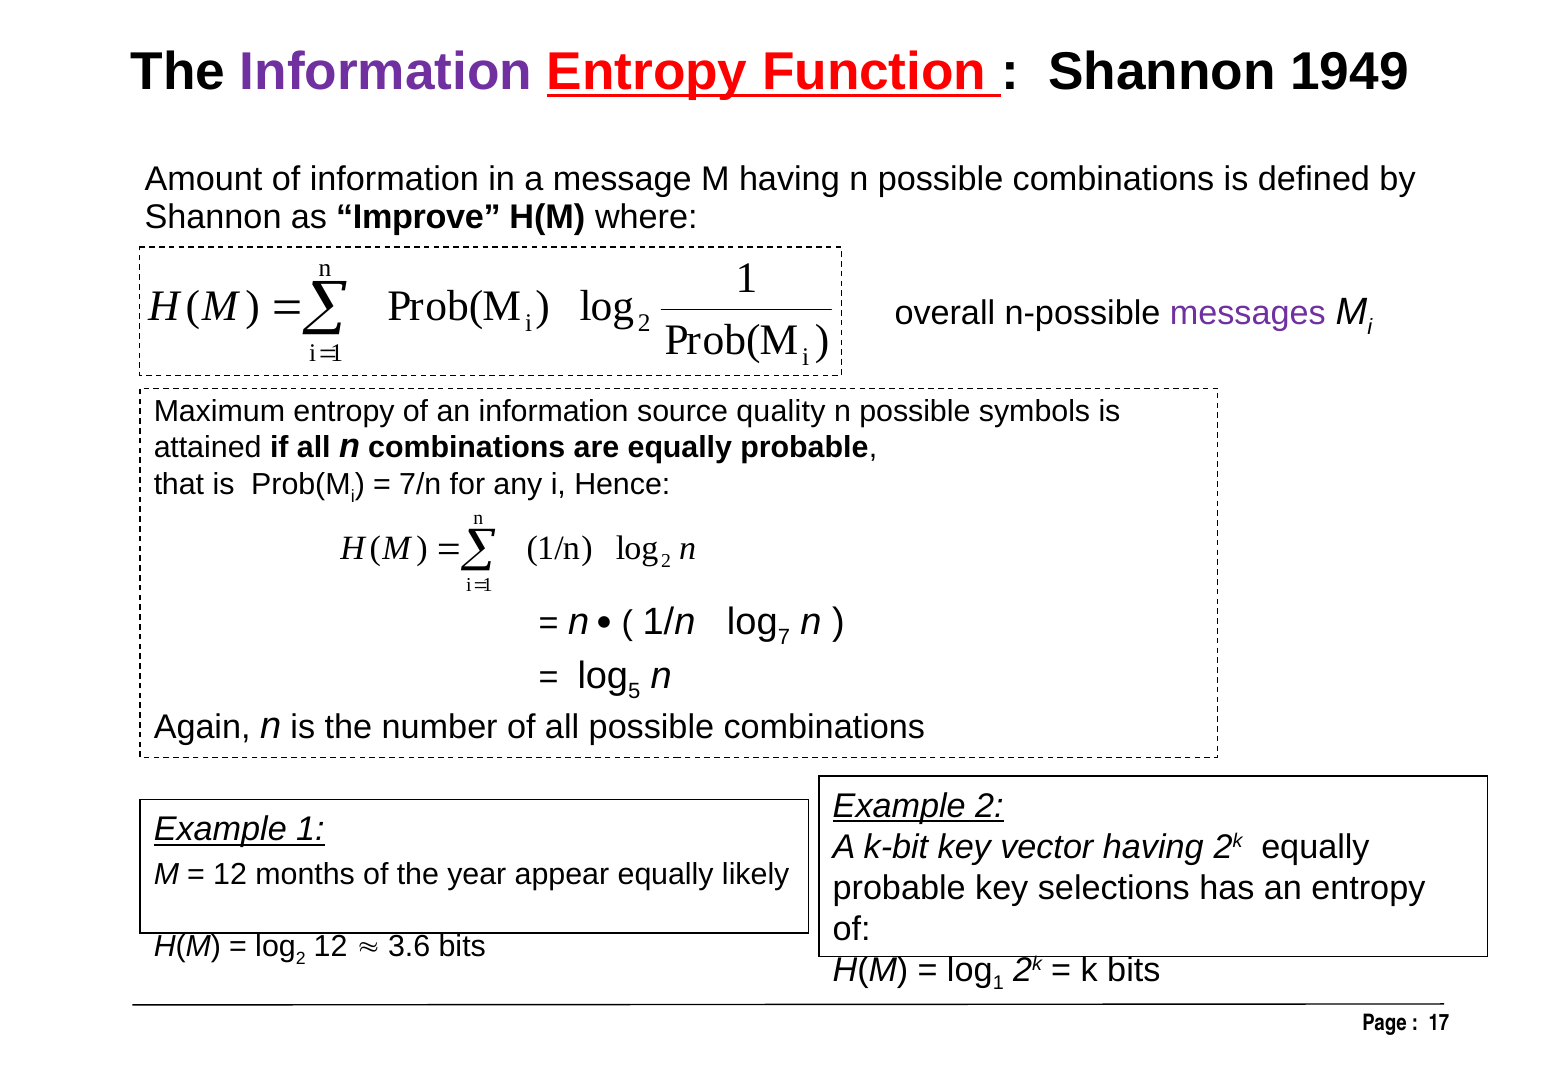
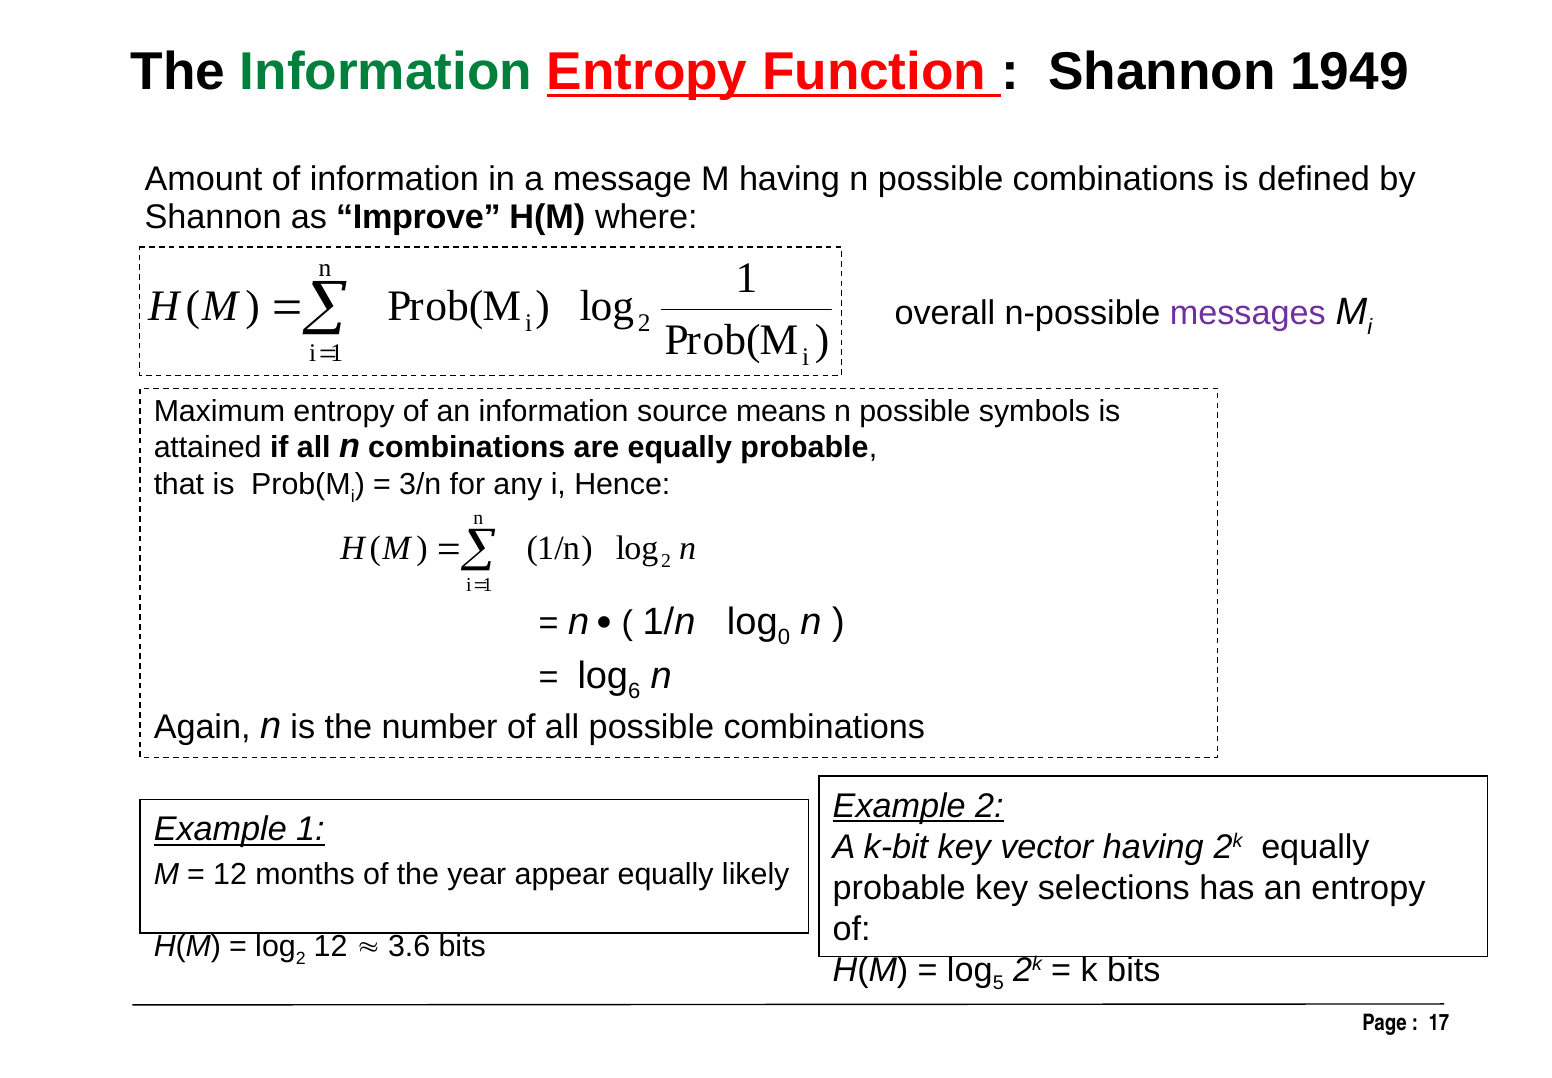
Information colour: purple -> green (386, 72)
quality: quality -> means (781, 411)
7/n: 7/n -> 3/n (420, 485)
7: 7 -> 0 (784, 637)
5: 5 -> 6 (634, 691)
1: 1 -> 5 (998, 984)
